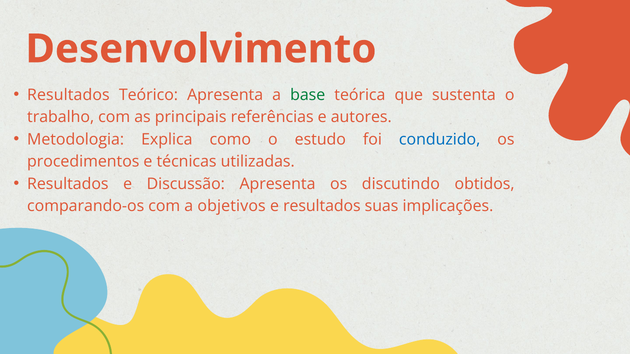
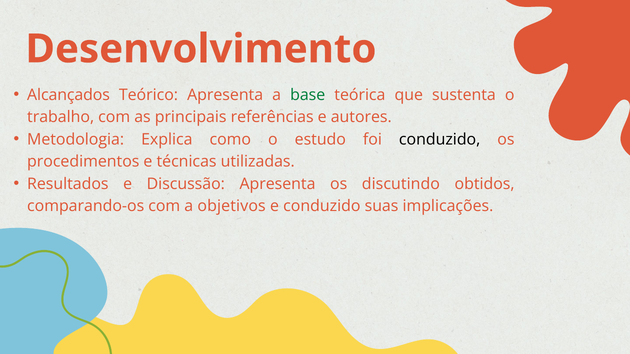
Resultados: Resultados -> Alcançados (69, 95)
conduzido colour: blue -> black (440, 140)
e resultados: resultados -> conduzido (322, 206)
